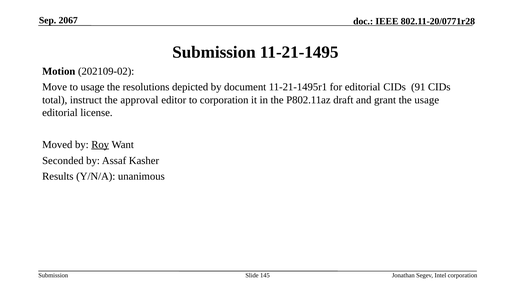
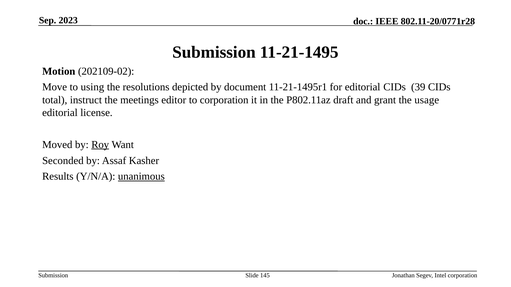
2067: 2067 -> 2023 (68, 20)
to usage: usage -> using (92, 87)
91: 91 -> 39 (418, 87)
approval: approval -> meetings (139, 100)
unanimous underline: none -> present (141, 177)
